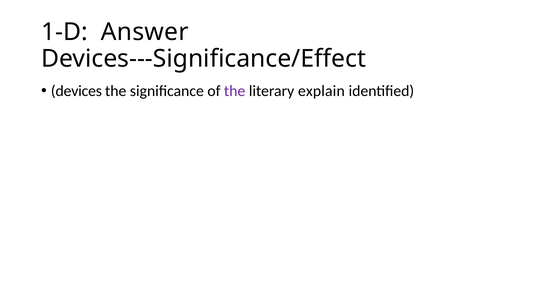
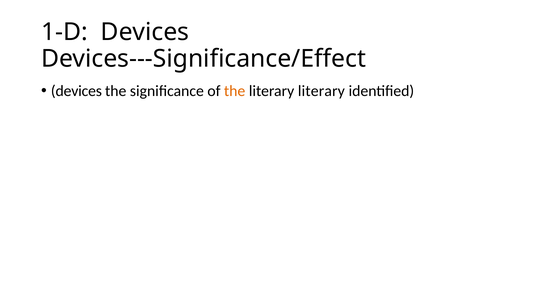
1-D Answer: Answer -> Devices (145, 32)
the colour: purple -> orange (235, 91)
literary explain: explain -> literary (321, 91)
